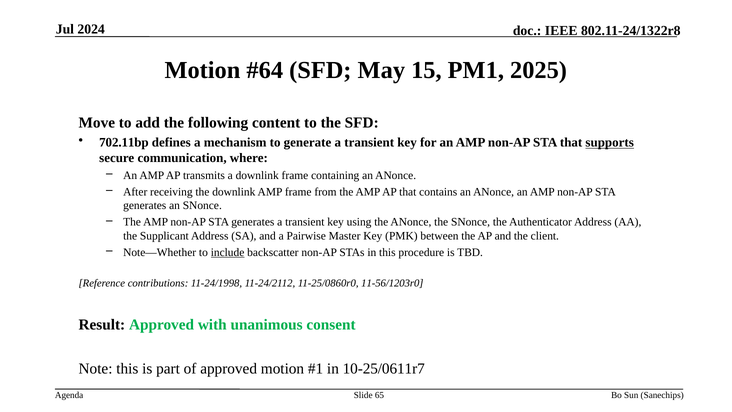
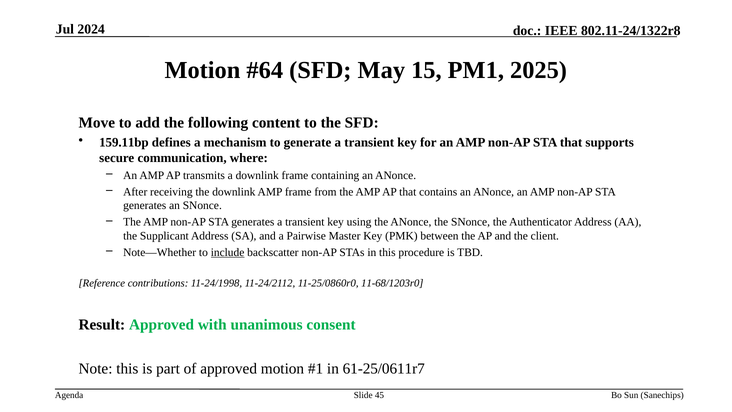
702.11bp: 702.11bp -> 159.11bp (124, 143)
supports underline: present -> none (610, 143)
11-56/1203r0: 11-56/1203r0 -> 11-68/1203r0 (392, 283)
10-25/0611r7: 10-25/0611r7 -> 61-25/0611r7 (384, 369)
65: 65 -> 45 (379, 395)
